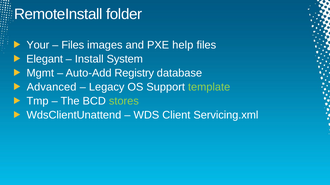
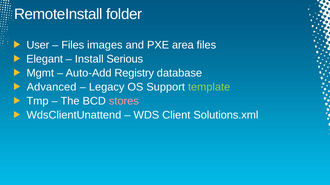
Your: Your -> User (38, 45)
help: help -> area (183, 45)
System: System -> Serious (125, 59)
stores colour: light green -> pink (124, 101)
Servicing.xml: Servicing.xml -> Solutions.xml (226, 116)
